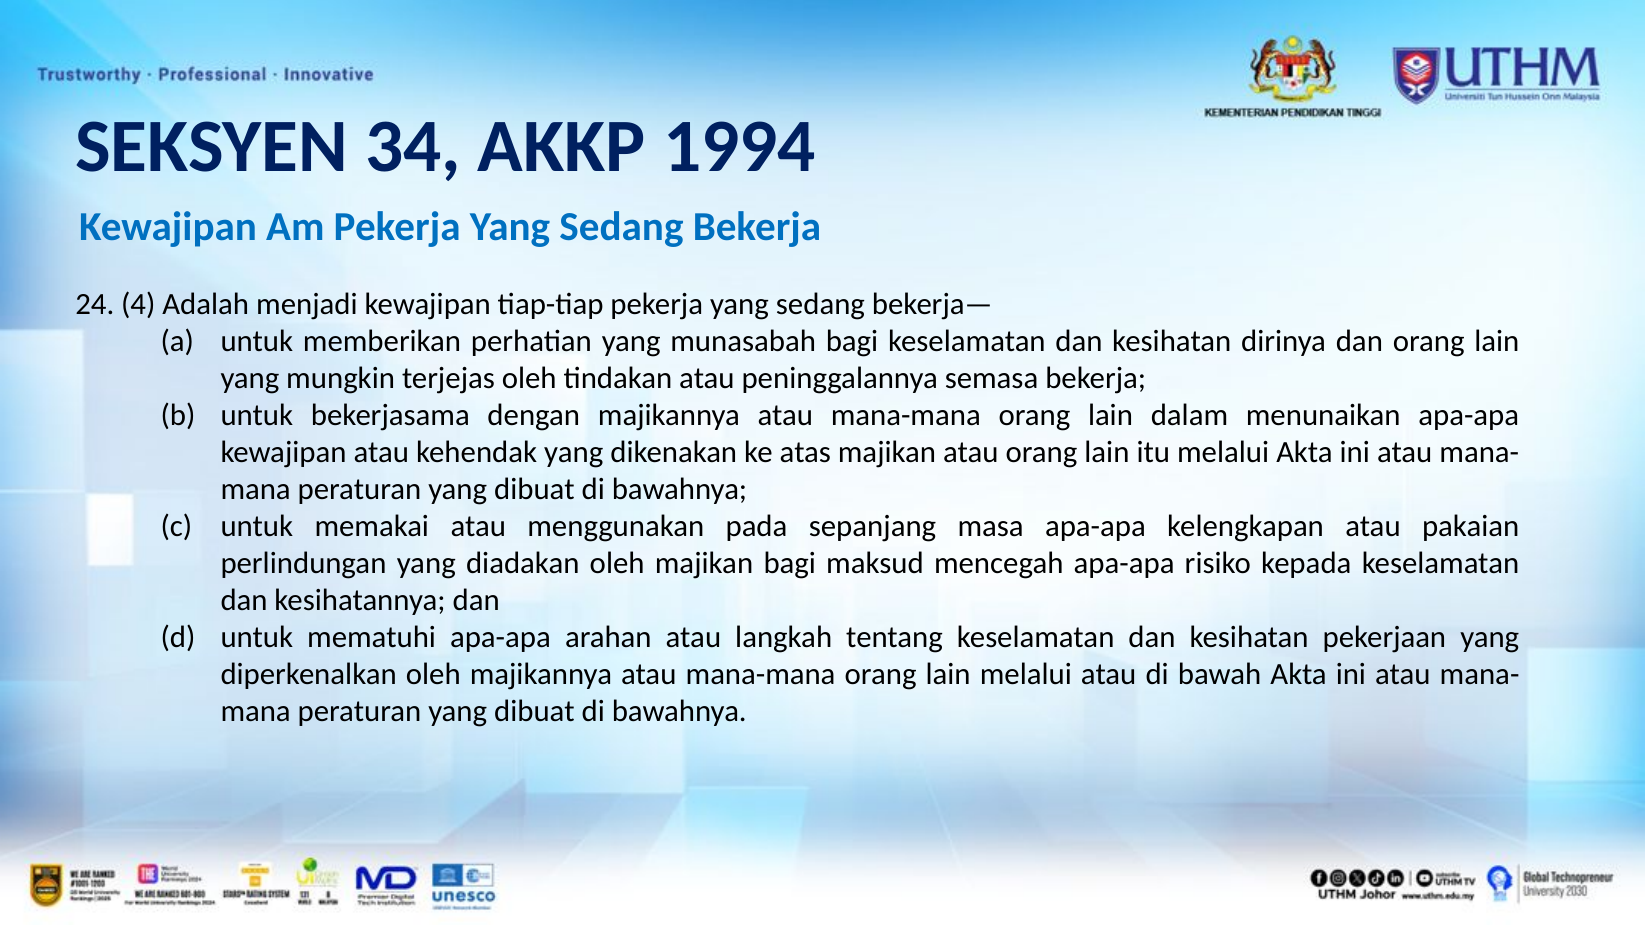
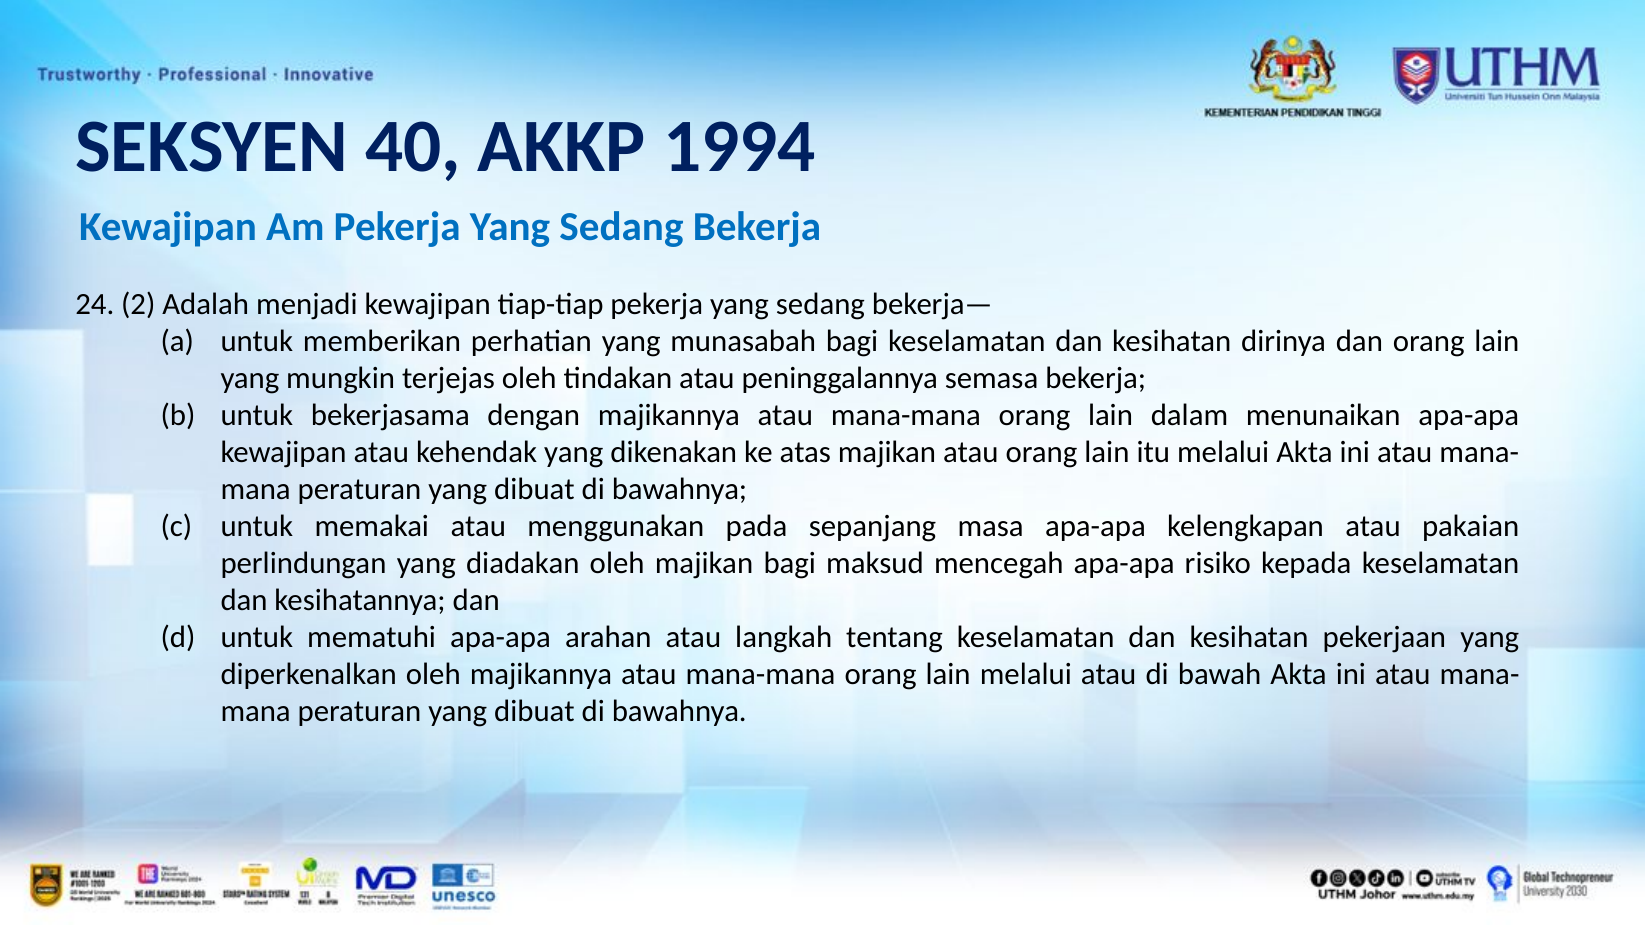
34: 34 -> 40 (413, 146)
4: 4 -> 2 (138, 304)
